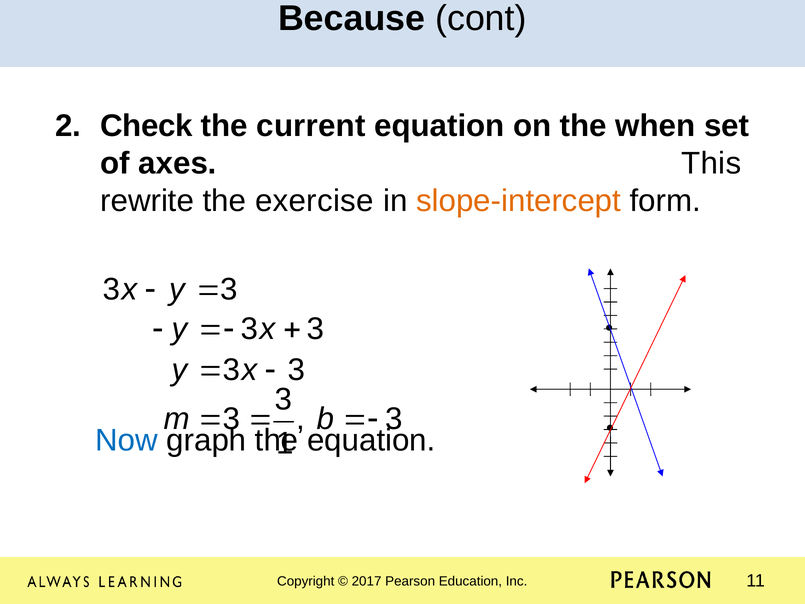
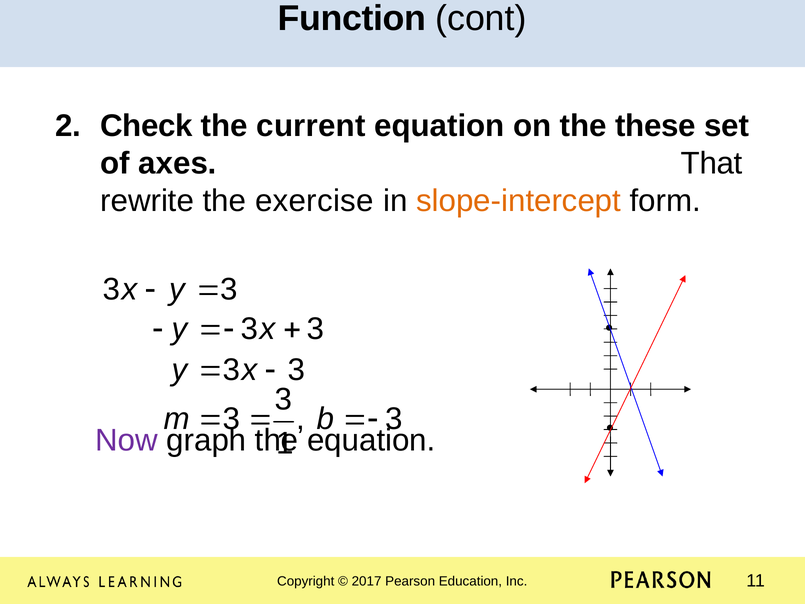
Because: Because -> Function (352, 19)
when: when -> these (656, 126)
This: This -> That (712, 163)
Now colour: blue -> purple (127, 440)
